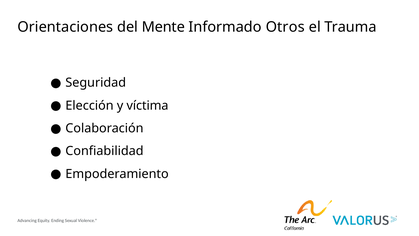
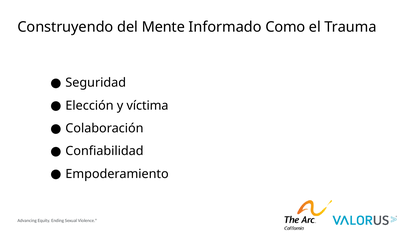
Orientaciones: Orientaciones -> Construyendo (65, 27)
Otros: Otros -> Como (285, 27)
